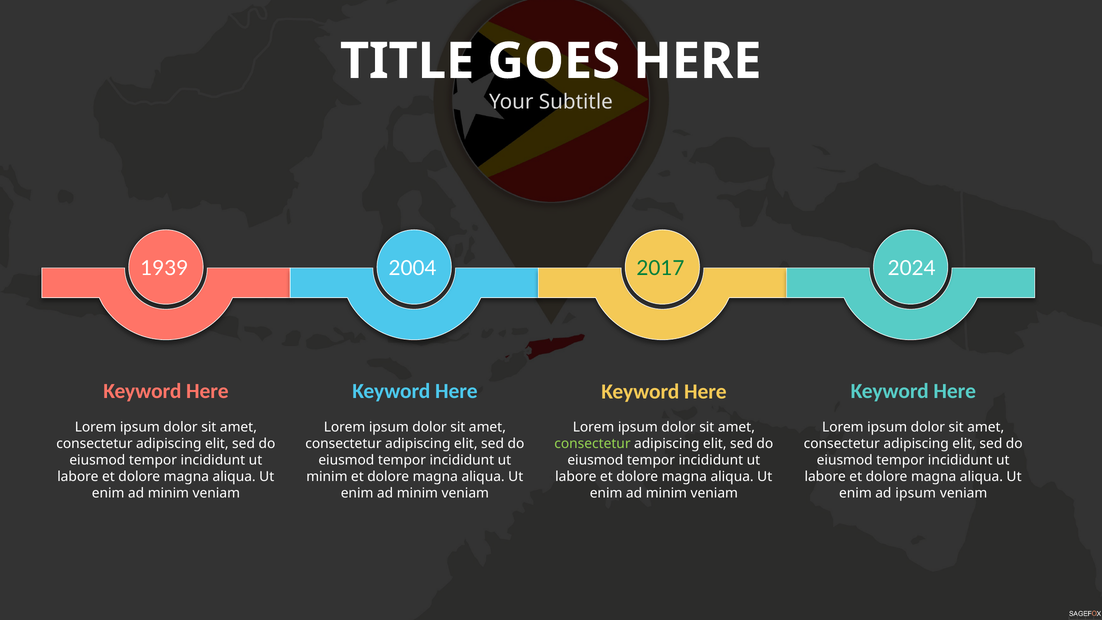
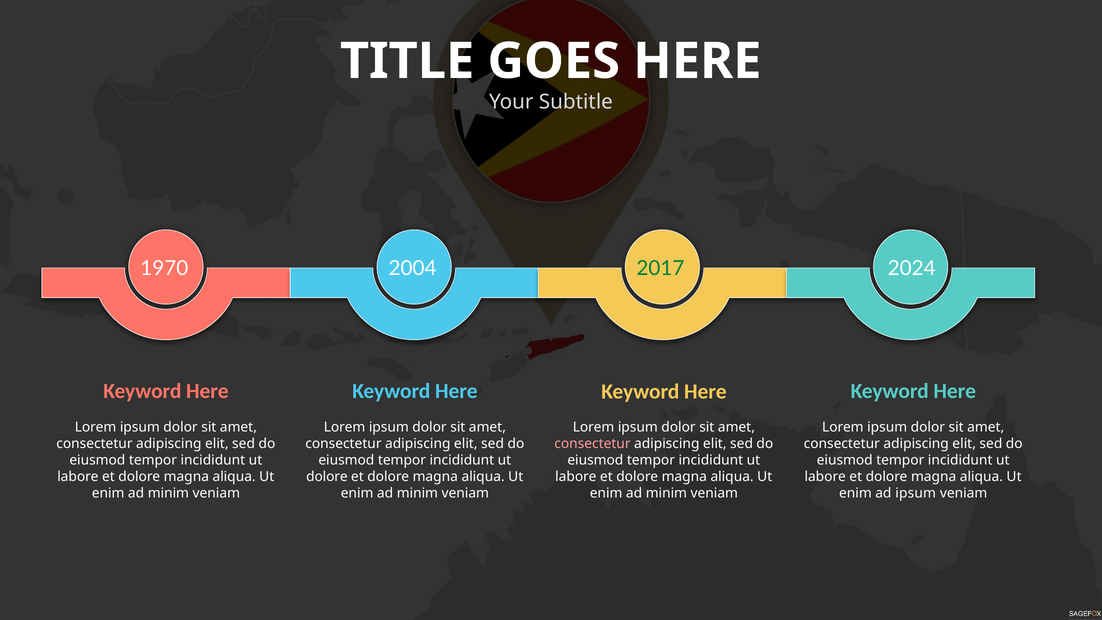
1939: 1939 -> 1970 (164, 268)
consectetur colour: light green -> pink (592, 444)
minim: minim -> dolore (327, 477)
